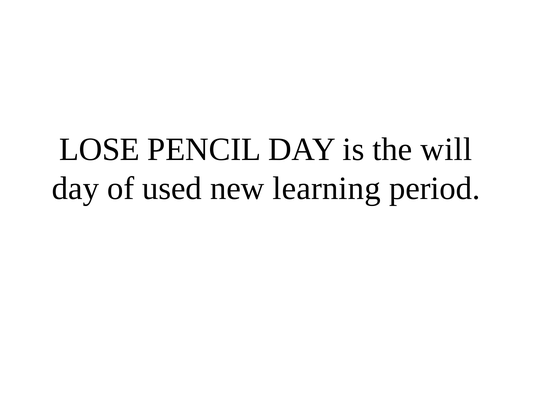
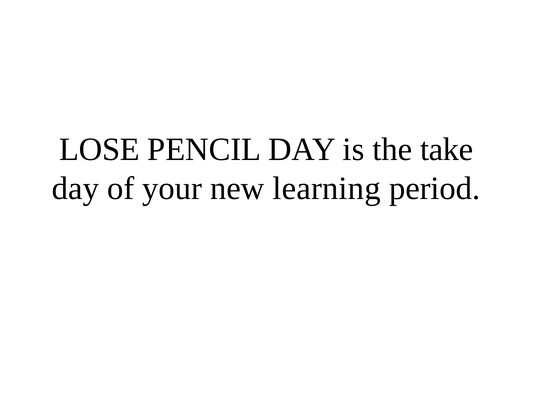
will: will -> take (447, 149)
used: used -> your (172, 188)
